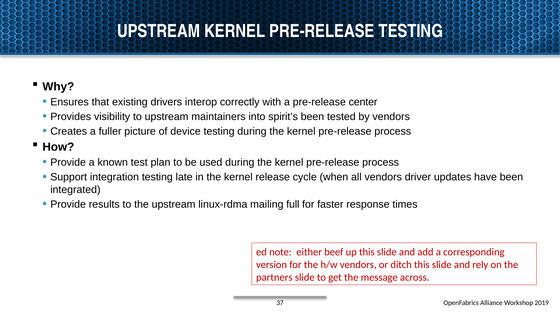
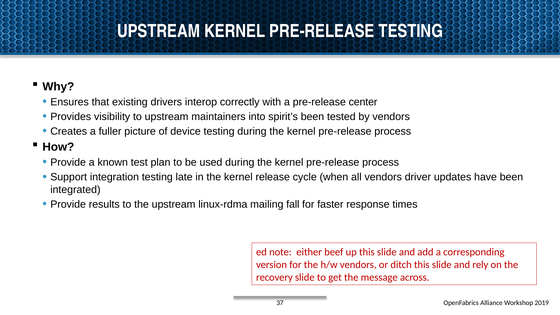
full: full -> fall (293, 204)
partners: partners -> recovery (274, 277)
